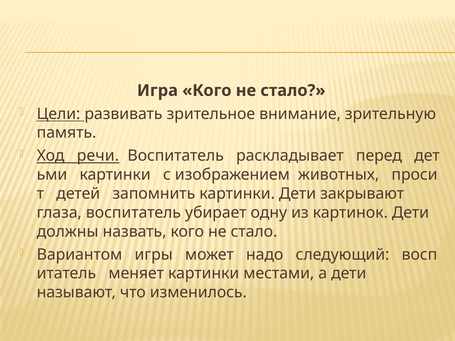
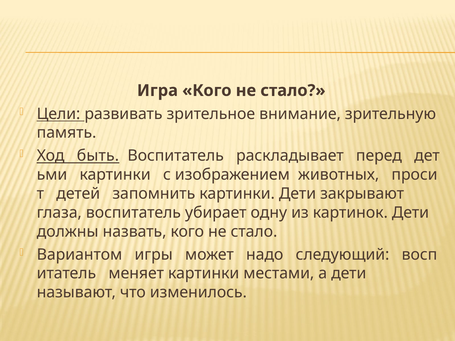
речи: речи -> быть (98, 156)
